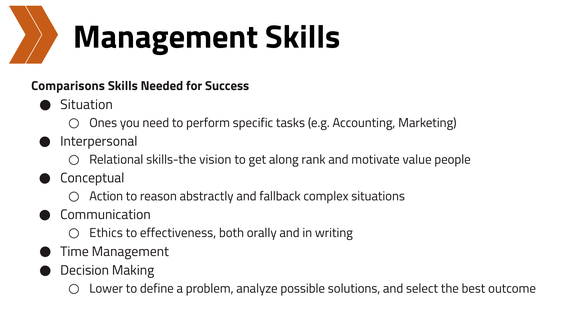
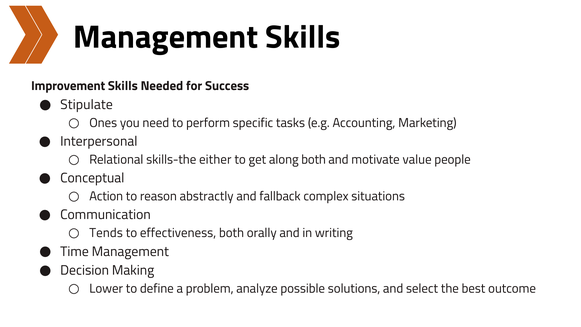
Comparisons: Comparisons -> Improvement (68, 86)
Situation: Situation -> Stipulate (87, 104)
vision: vision -> either (215, 159)
along rank: rank -> both (314, 159)
Ethics: Ethics -> Tends (106, 233)
